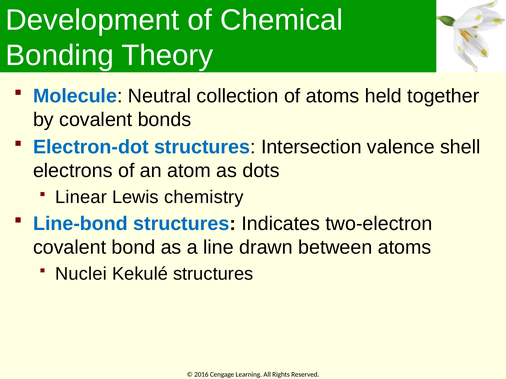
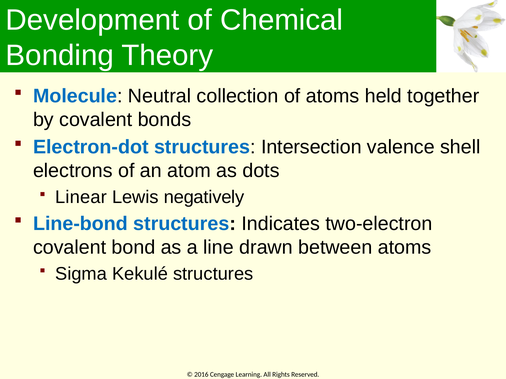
chemistry: chemistry -> negatively (204, 197)
Nuclei: Nuclei -> Sigma (81, 274)
